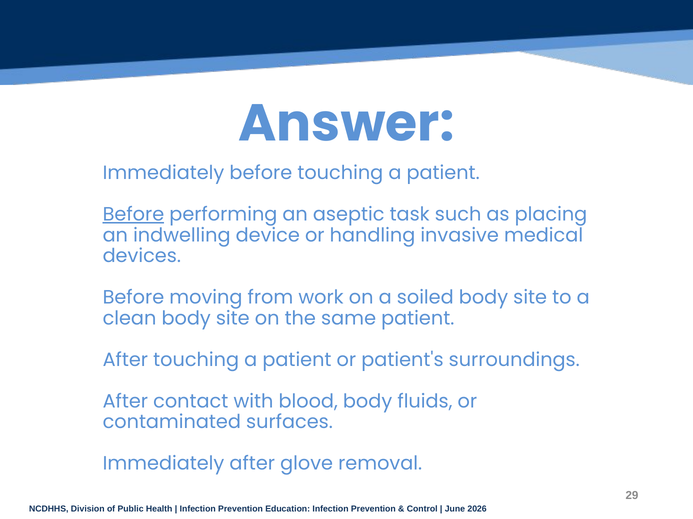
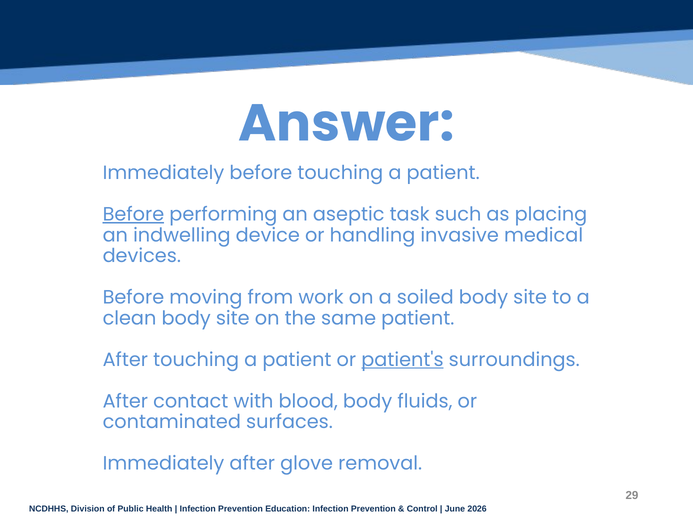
patient's underline: none -> present (402, 360)
